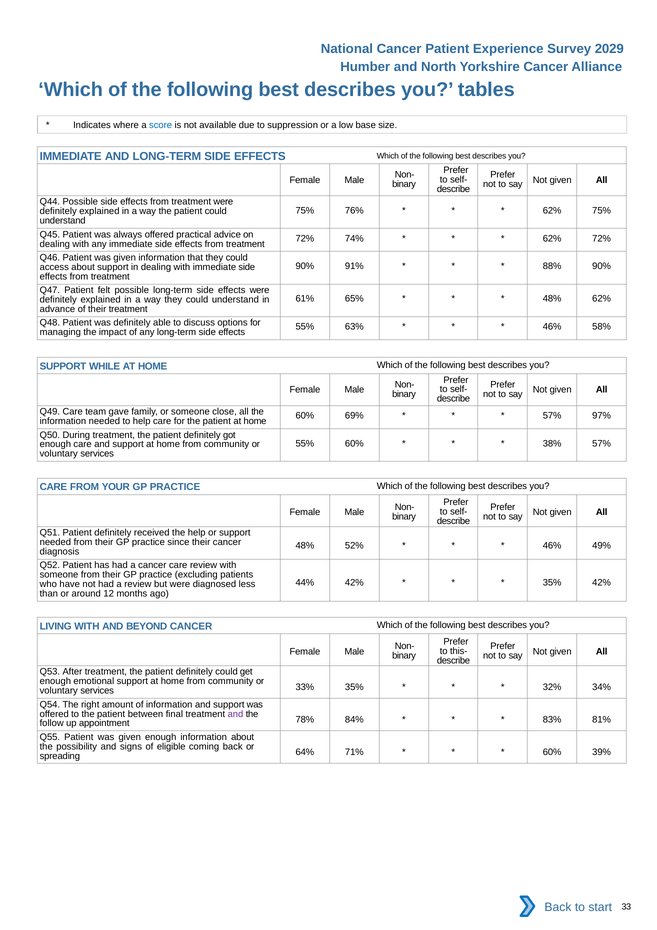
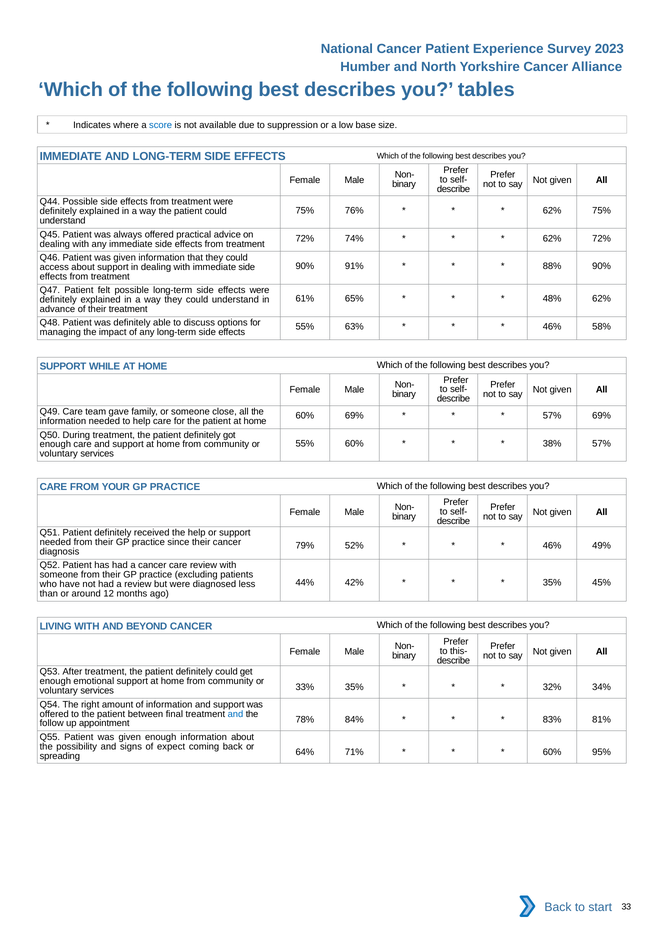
2029: 2029 -> 2023 (609, 49)
57% 97%: 97% -> 69% (602, 416)
48%: 48% -> 79% (305, 545)
35% 42%: 42% -> 45% (602, 583)
and colour: purple -> blue (235, 714)
eligible: eligible -> expect (171, 746)
39%: 39% -> 95% (602, 752)
